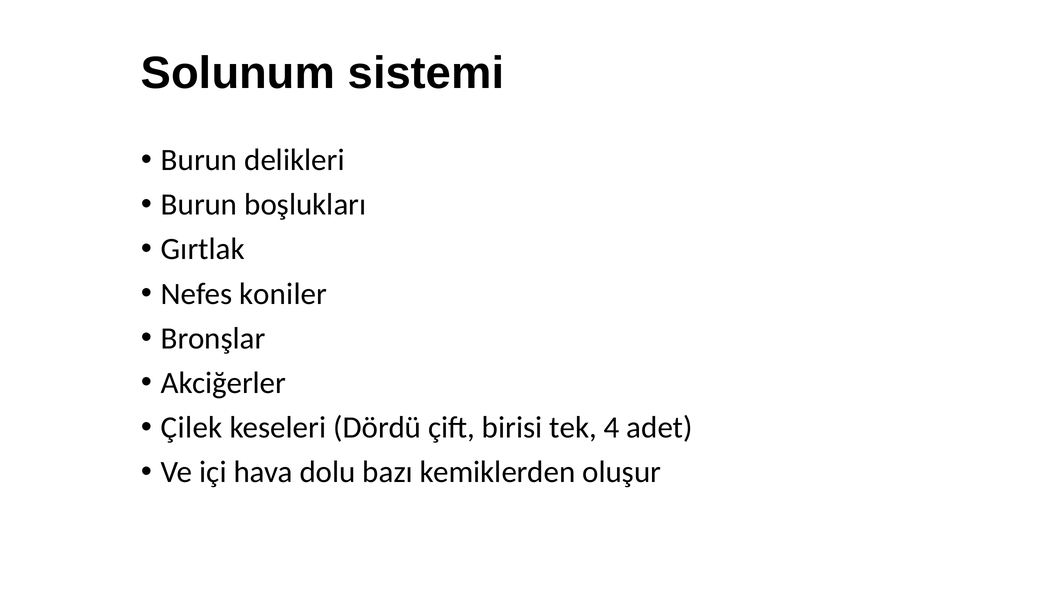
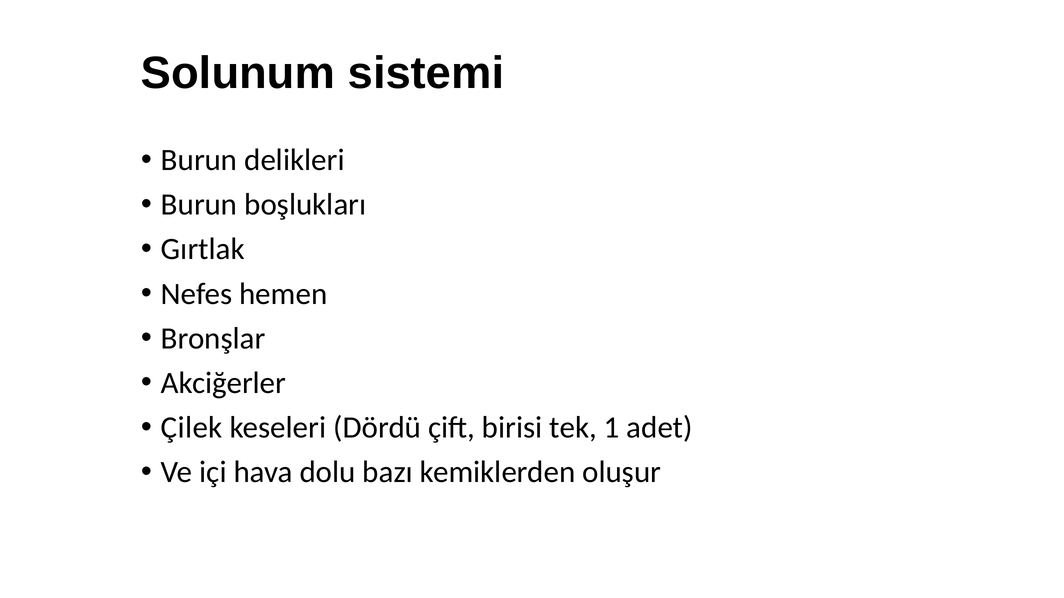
koniler: koniler -> hemen (283, 294)
4: 4 -> 1 (612, 428)
